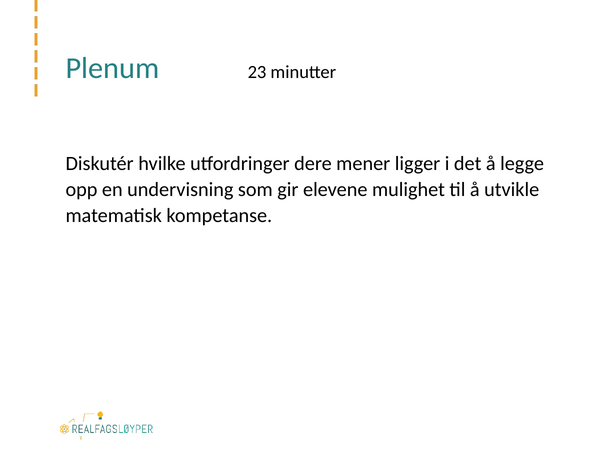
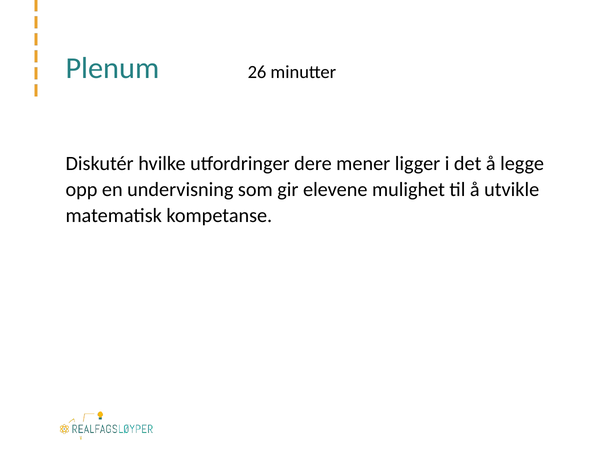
23: 23 -> 26 (257, 72)
